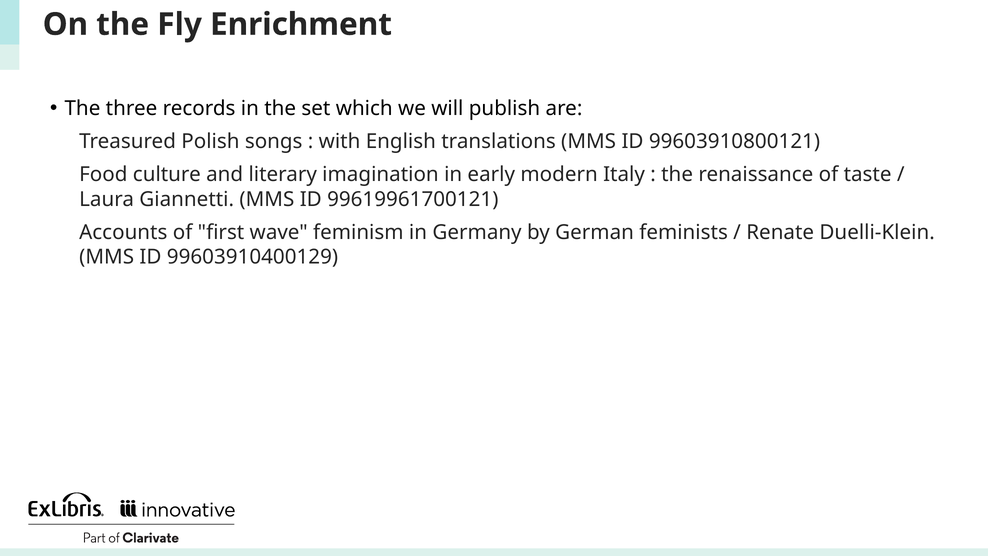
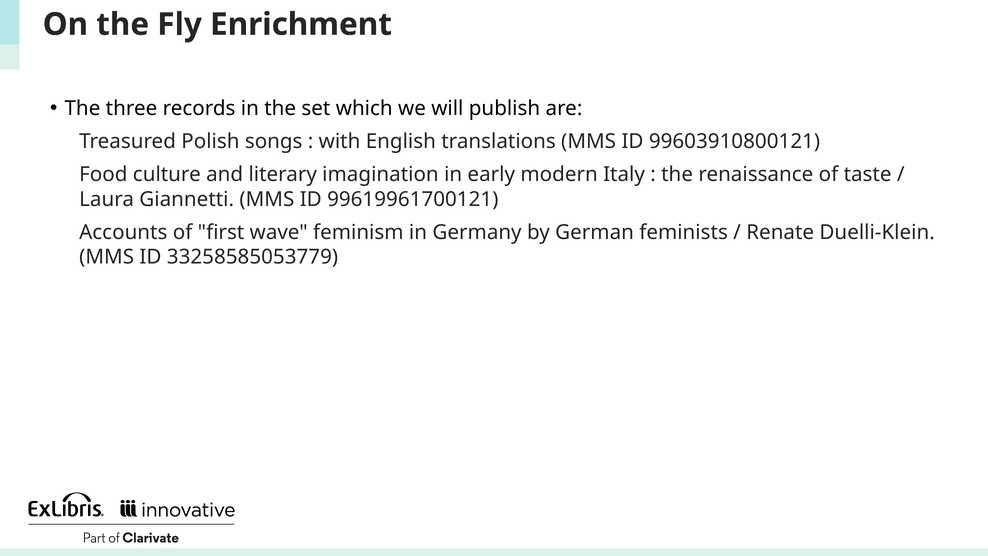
99603910400129: 99603910400129 -> 33258585053779 (252, 257)
